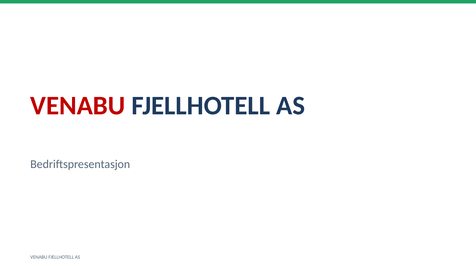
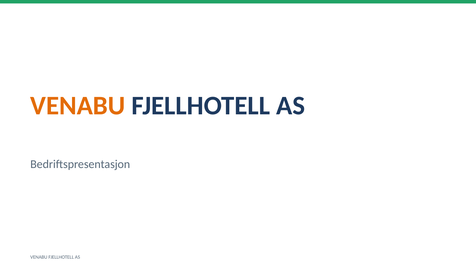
VENABU colour: red -> orange (78, 106)
